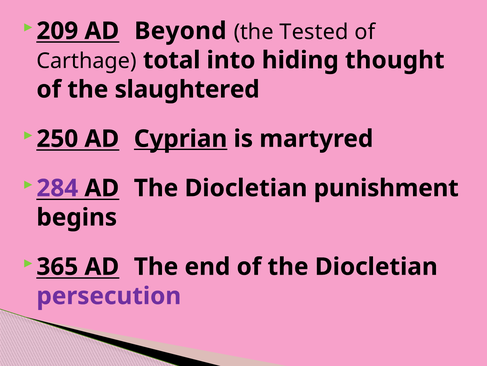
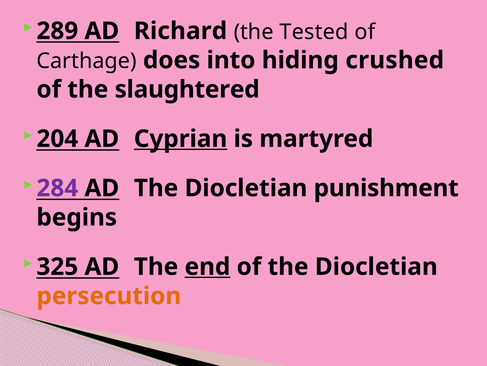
209: 209 -> 289 (57, 31)
Beyond: Beyond -> Richard (180, 31)
total: total -> does (172, 60)
thought: thought -> crushed (395, 60)
250: 250 -> 204 (57, 139)
365: 365 -> 325 (57, 266)
end underline: none -> present (207, 266)
persecution colour: purple -> orange (109, 295)
